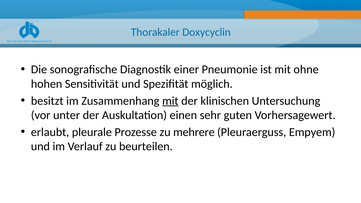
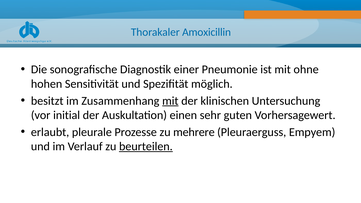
Doxycyclin: Doxycyclin -> Amoxicillin (207, 32)
unter: unter -> initial (67, 115)
beurteilen underline: none -> present (146, 147)
